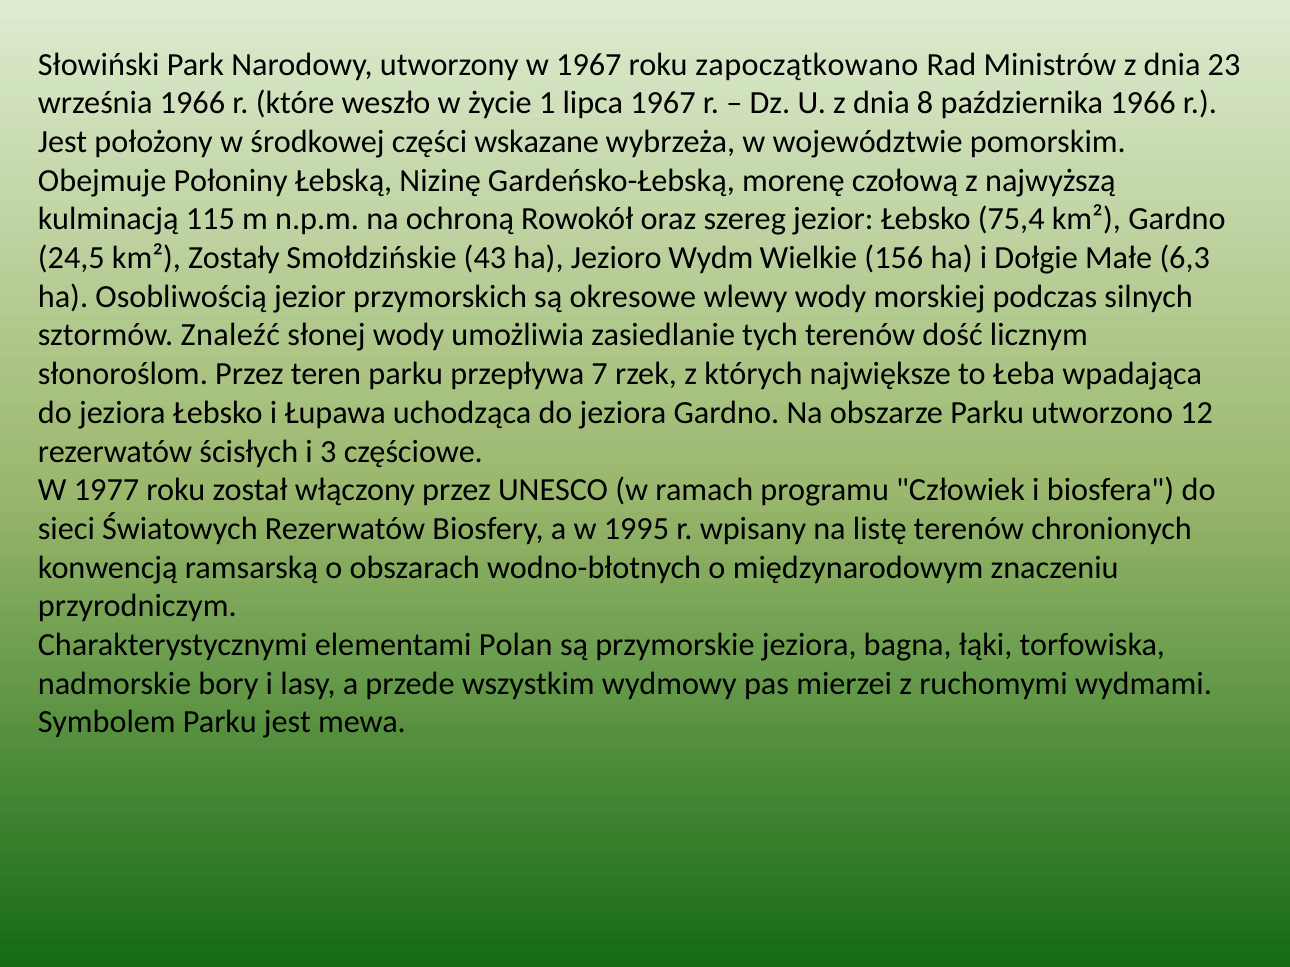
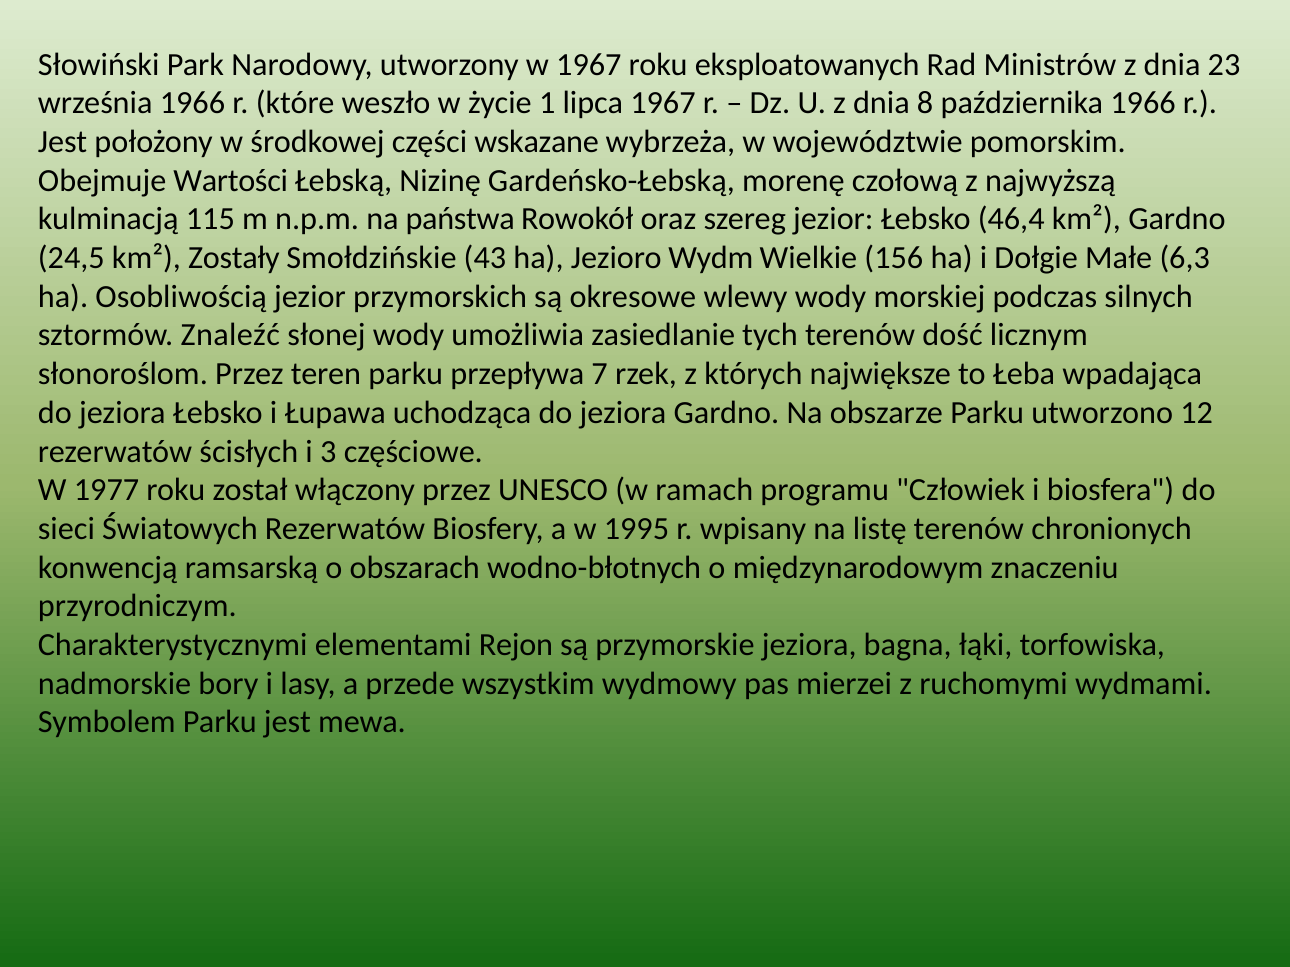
zapoczątkowano: zapoczątkowano -> eksploatowanych (807, 65)
Połoniny: Połoniny -> Wartości (231, 181)
ochroną: ochroną -> państwa (460, 219)
75,4: 75,4 -> 46,4 (1011, 219)
Polan: Polan -> Rejon (516, 645)
